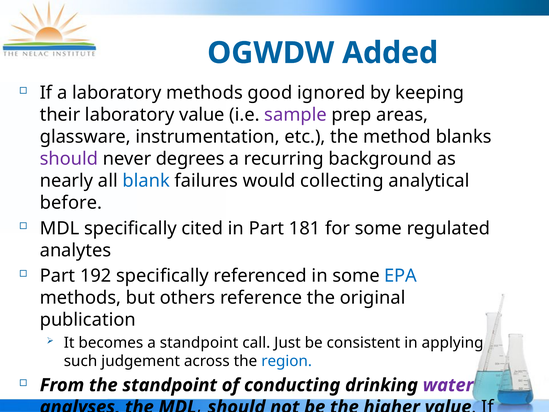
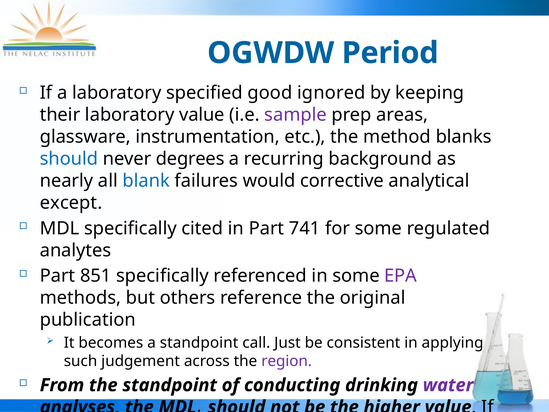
Added: Added -> Period (390, 53)
laboratory methods: methods -> specified (205, 93)
should colour: purple -> blue (69, 159)
would collecting: collecting -> corrective (342, 181)
before: before -> except (71, 203)
181: 181 -> 741 (305, 228)
192: 192 -> 851 (96, 276)
EPA colour: blue -> purple (401, 276)
region colour: blue -> purple (287, 361)
